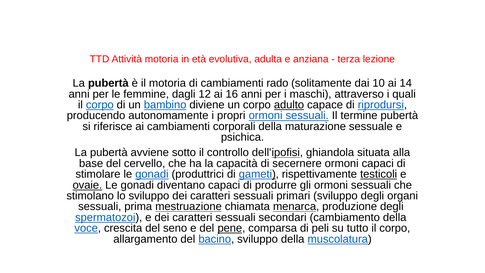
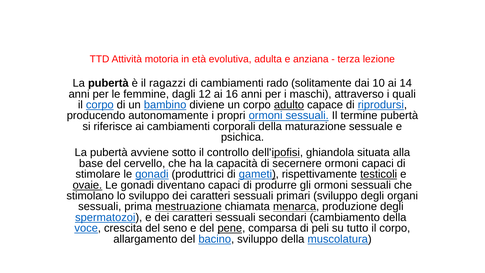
il motoria: motoria -> ragazzi (167, 83)
